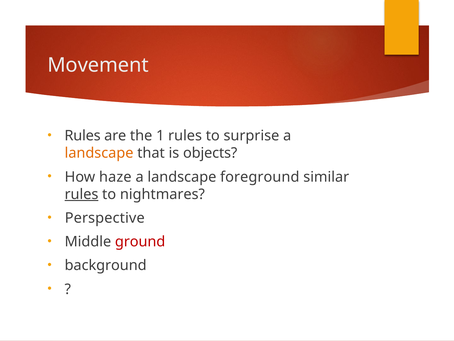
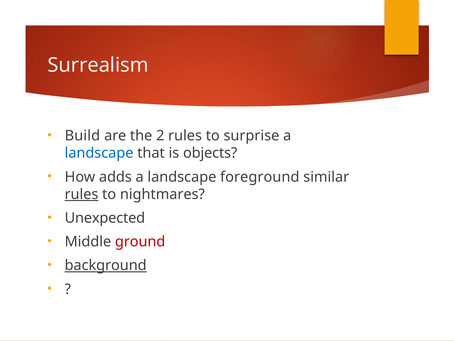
Movement: Movement -> Surrealism (98, 65)
Rules: Rules -> Build (82, 136)
1: 1 -> 2 (160, 136)
landscape colour: orange -> blue (99, 153)
haze: haze -> adds (115, 177)
Perspective: Perspective -> Unexpected (105, 218)
background underline: none -> present (106, 265)
